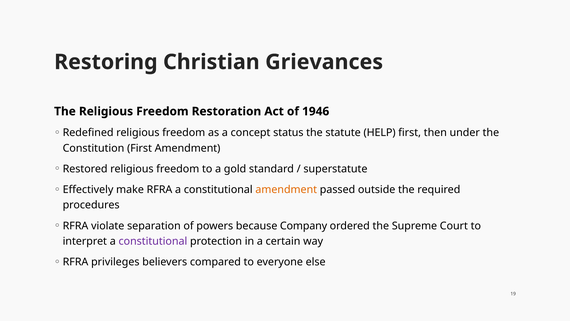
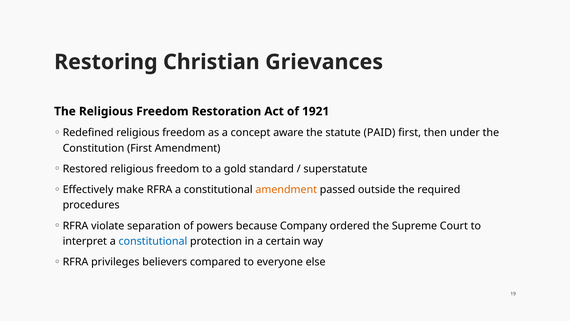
1946: 1946 -> 1921 (316, 111)
status: status -> aware (288, 133)
HELP: HELP -> PAID (379, 133)
constitutional colour: purple -> blue (153, 241)
